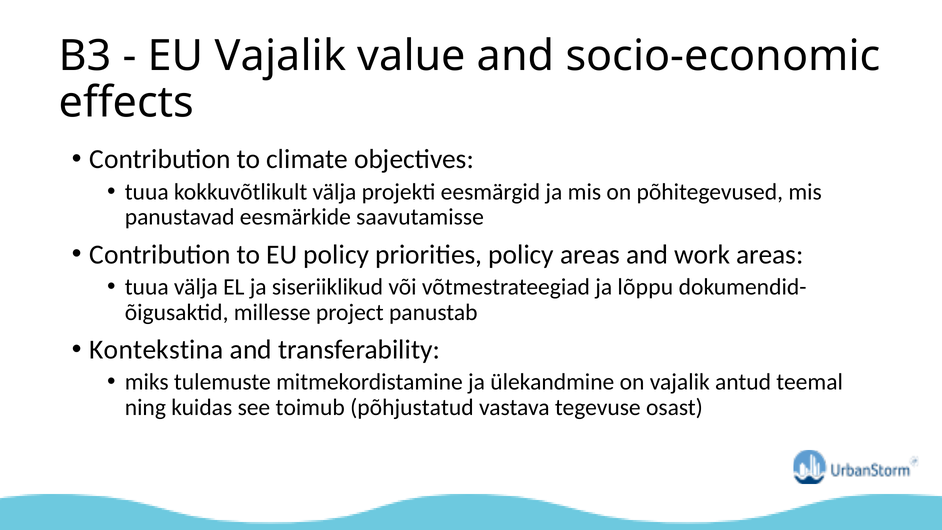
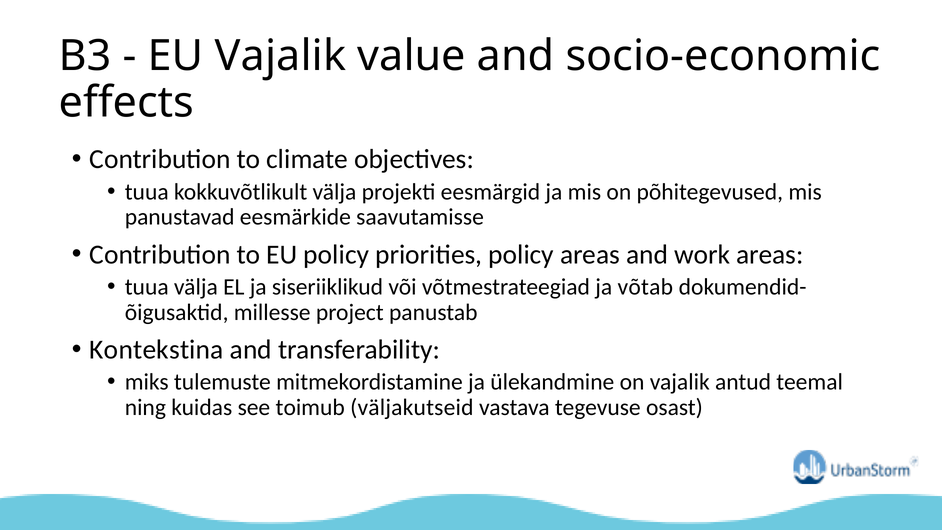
lõppu: lõppu -> võtab (645, 287)
põhjustatud: põhjustatud -> väljakutseid (412, 407)
